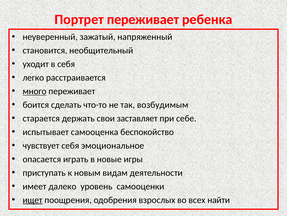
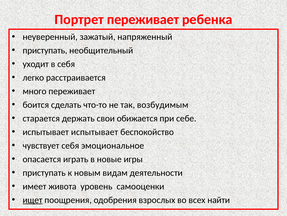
становится: становится -> приступать (45, 50)
много underline: present -> none (35, 91)
заставляет: заставляет -> обижается (137, 118)
испытывает самооценка: самооценка -> испытывает (95, 132)
далеко: далеко -> живота (62, 186)
